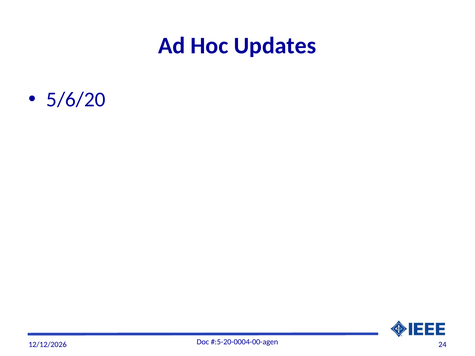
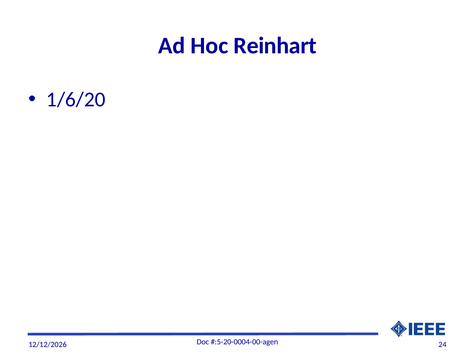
Updates: Updates -> Reinhart (275, 46)
5/6/20: 5/6/20 -> 1/6/20 (76, 100)
